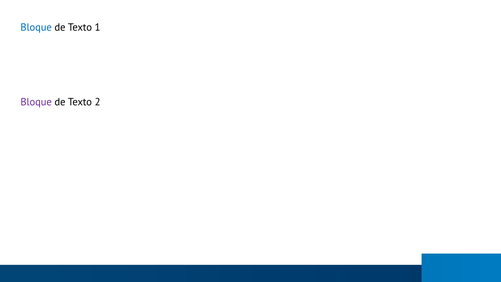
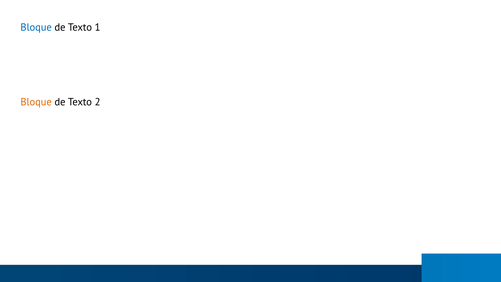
Bloque colour: purple -> orange (36, 102)
